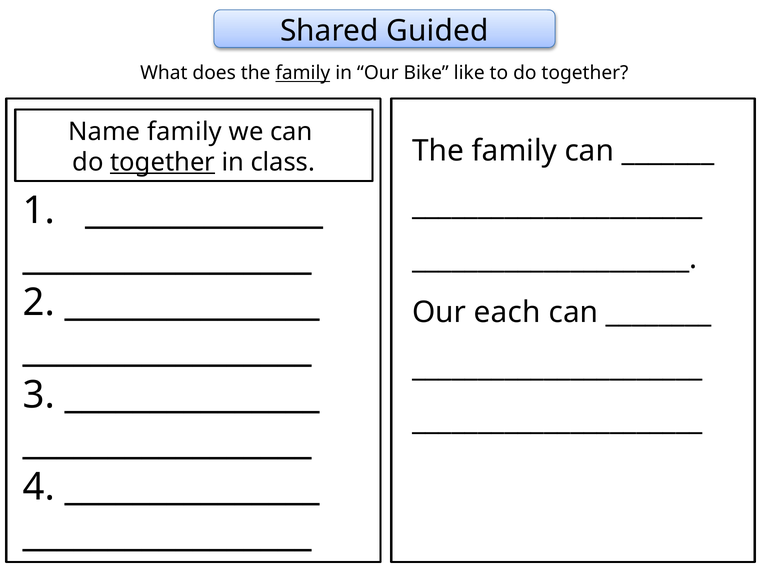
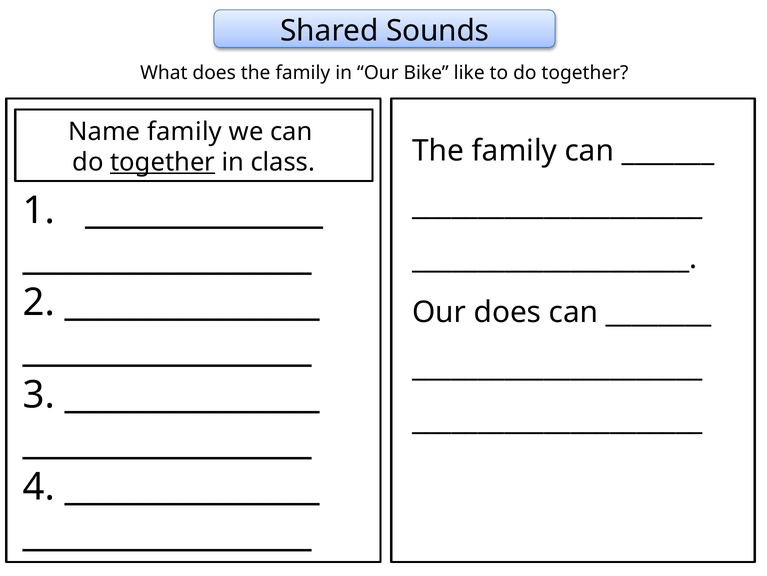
Guided: Guided -> Sounds (438, 31)
family underline: present -> none (303, 73)
Our each: each -> does (507, 312)
